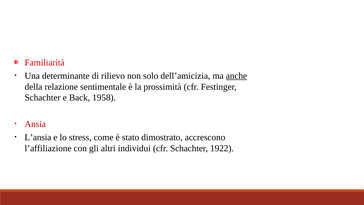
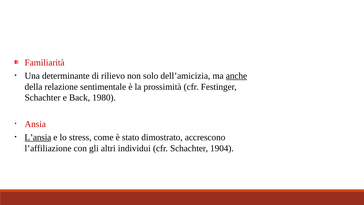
1958: 1958 -> 1980 (104, 98)
L’ansia underline: none -> present (38, 137)
1922: 1922 -> 1904 (222, 148)
